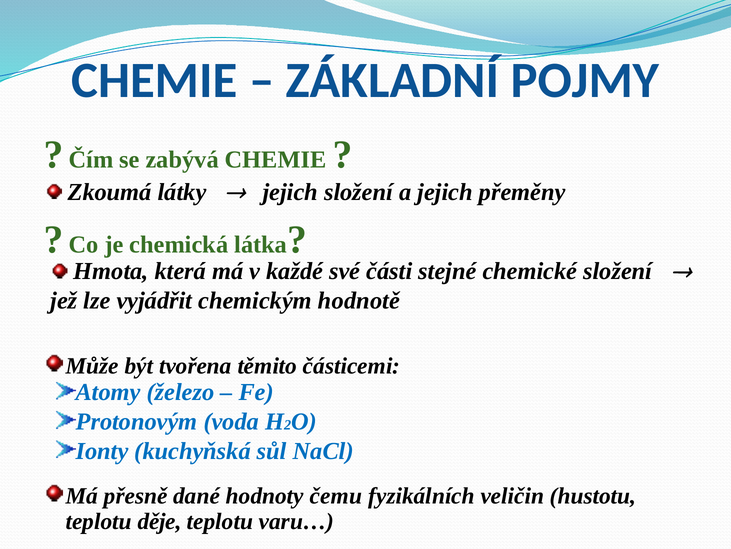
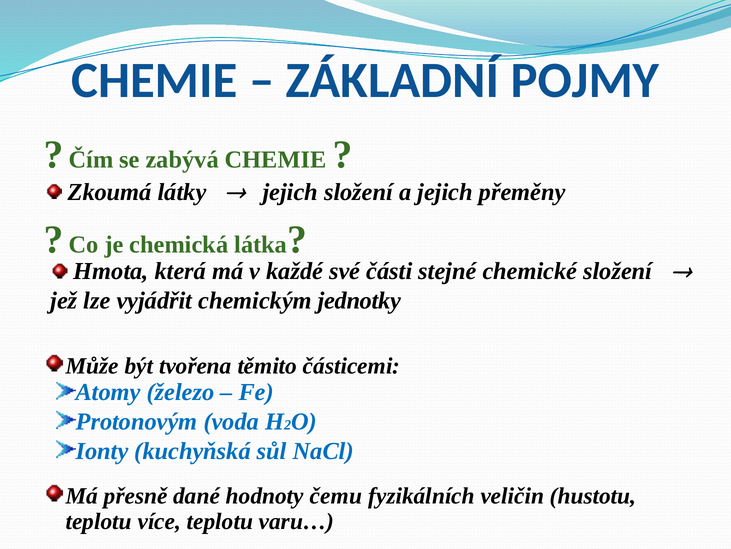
hodnotě: hodnotě -> jednotky (359, 300)
děje: děje -> více (159, 521)
